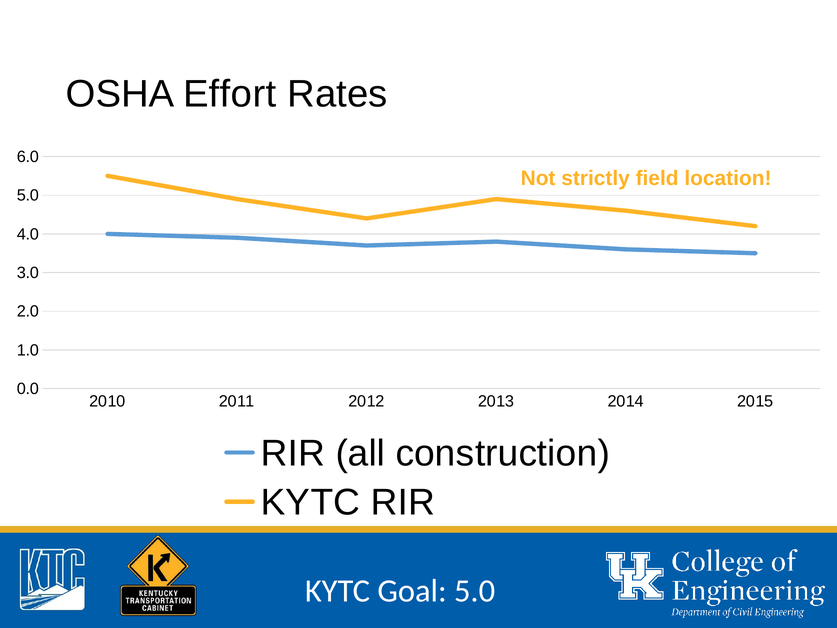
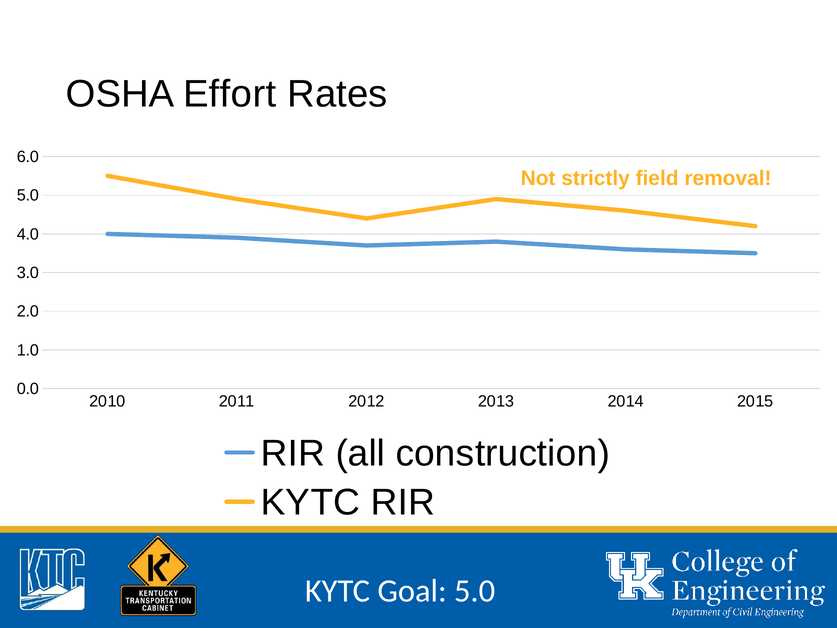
location: location -> removal (728, 179)
